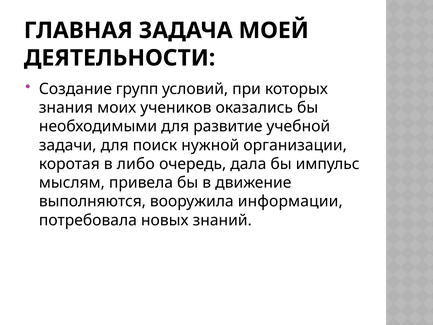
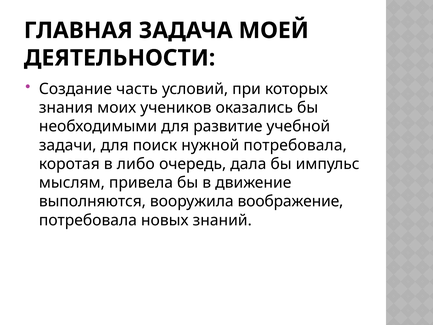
групп: групп -> часть (137, 89)
нужной организации: организации -> потребовала (295, 145)
информации: информации -> воображение (290, 201)
